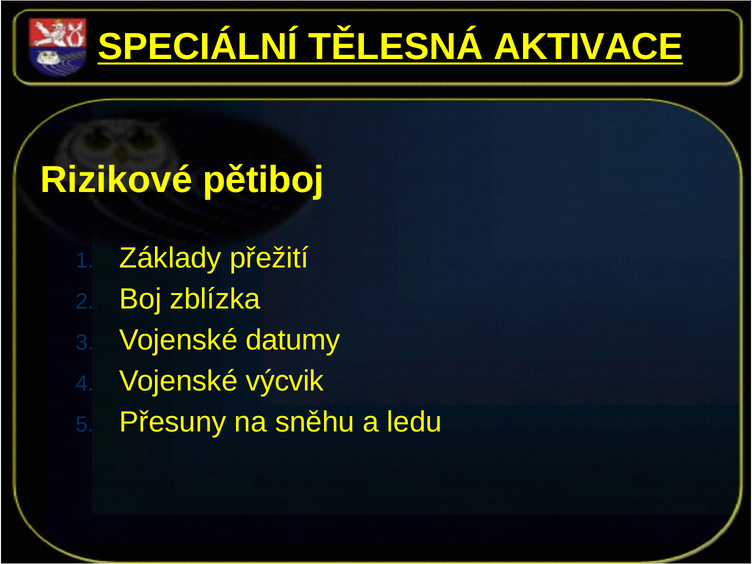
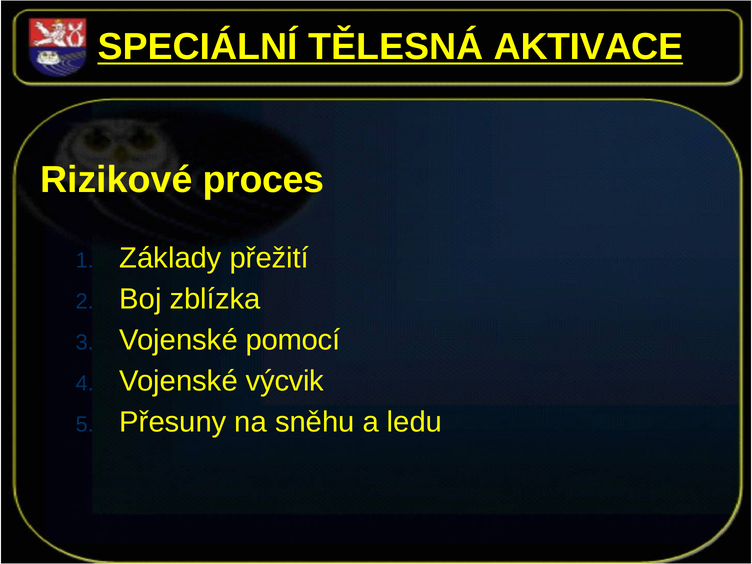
pětiboj: pětiboj -> proces (263, 180)
datumy: datumy -> pomocí (293, 340)
